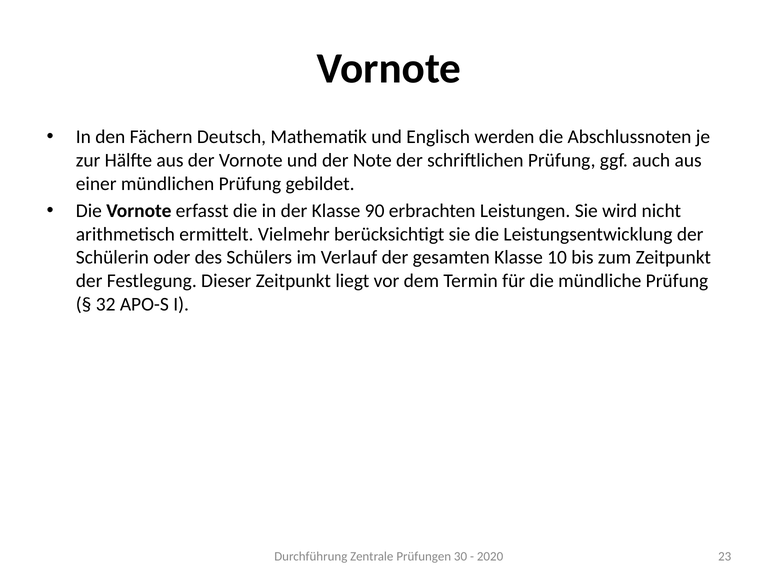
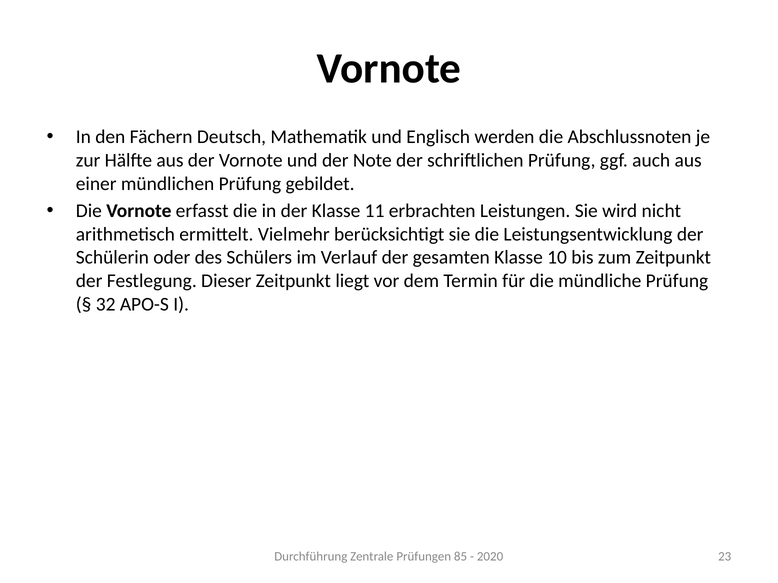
90: 90 -> 11 (375, 211)
30: 30 -> 85 (461, 557)
